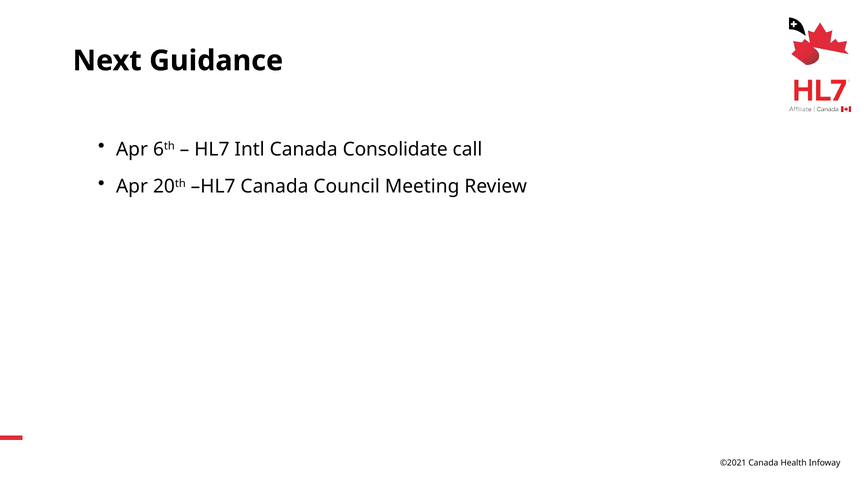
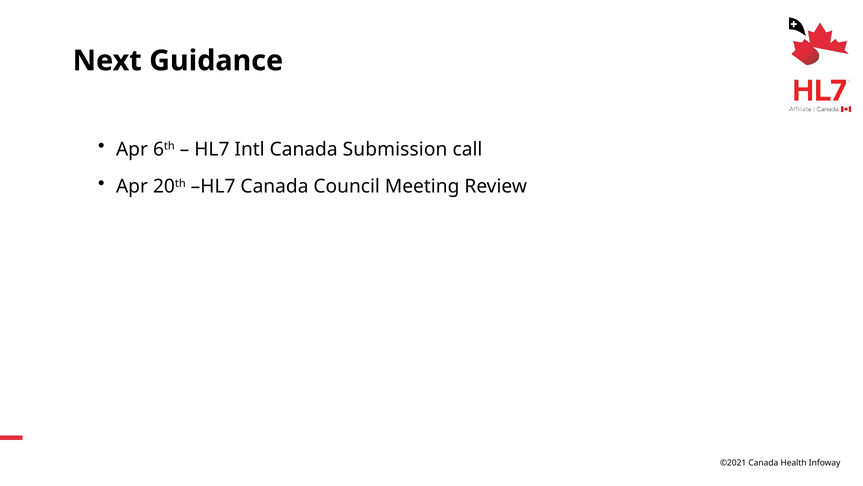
Consolidate: Consolidate -> Submission (395, 149)
